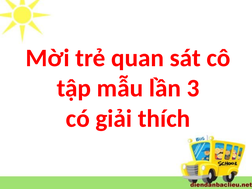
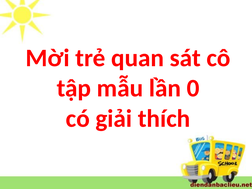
3: 3 -> 0 (193, 88)
